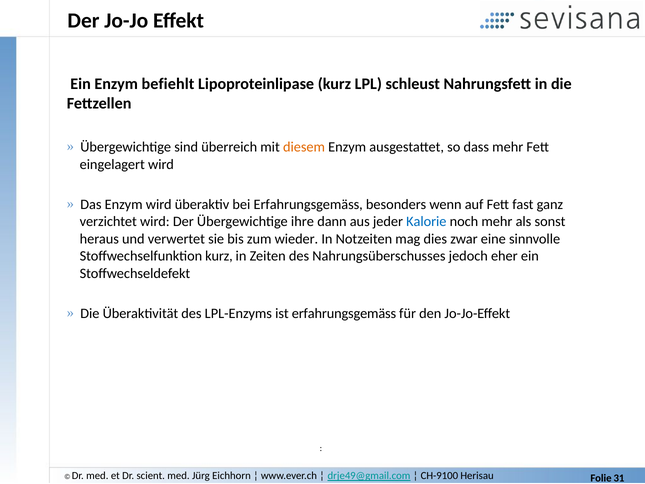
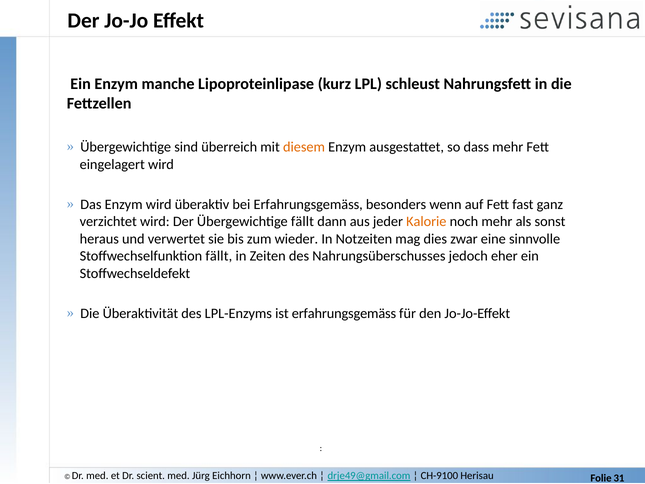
befiehlt: befiehlt -> manche (168, 84)
Übergewichtige ihre: ihre -> fällt (302, 222)
Kalorie colour: blue -> orange (426, 222)
Stoffwechselfunktion kurz: kurz -> fällt (219, 256)
